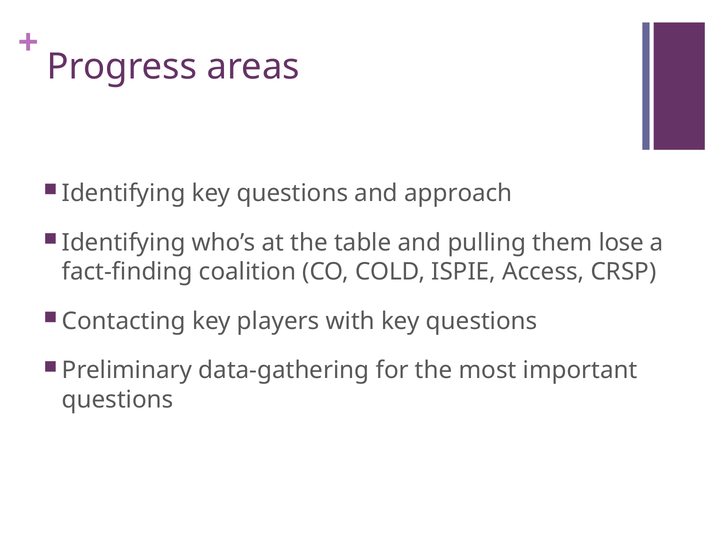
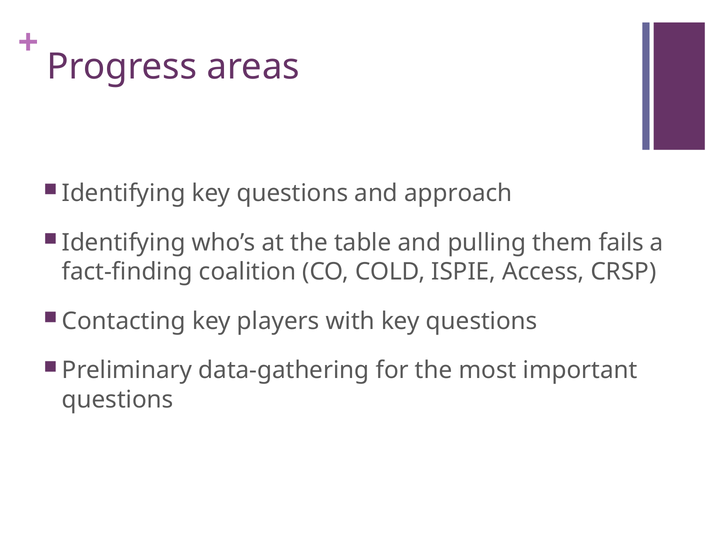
lose: lose -> fails (621, 243)
